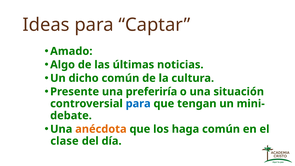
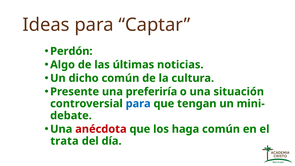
Amado: Amado -> Perdón (71, 51)
anécdota colour: orange -> red (101, 129)
clase: clase -> trata (64, 141)
